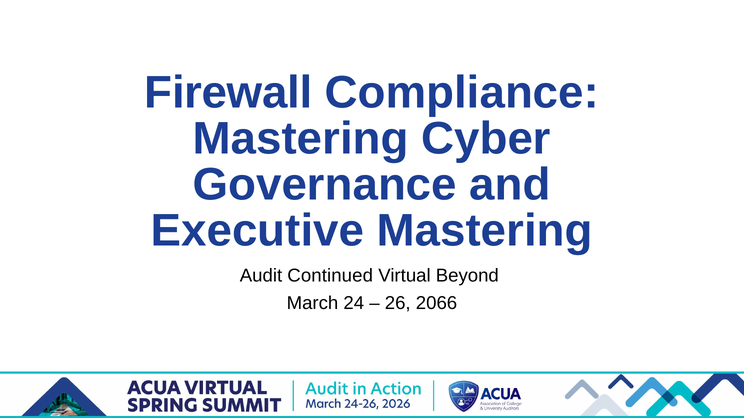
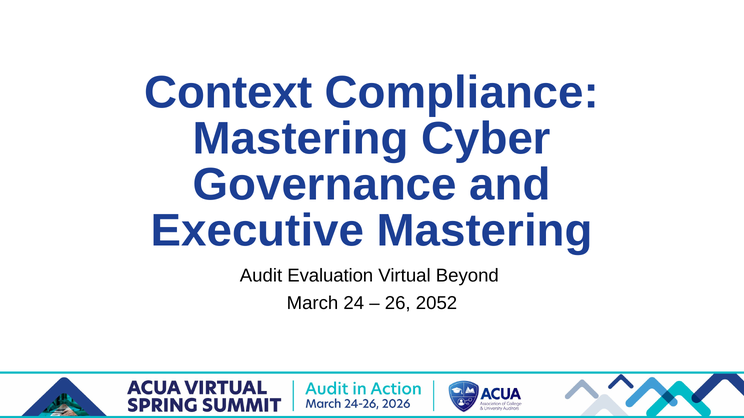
Firewall: Firewall -> Context (228, 93)
Continued: Continued -> Evaluation (330, 276)
2066: 2066 -> 2052 (437, 304)
